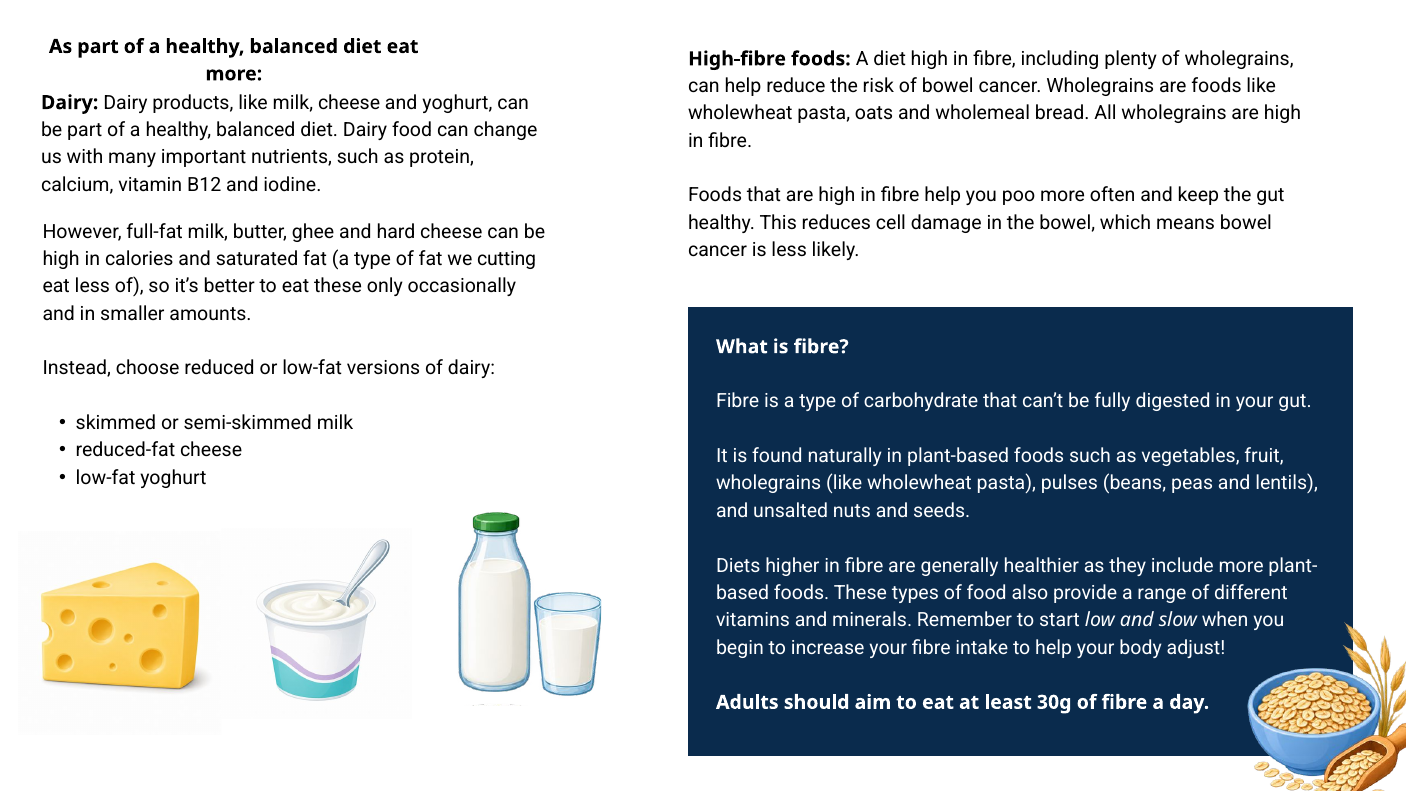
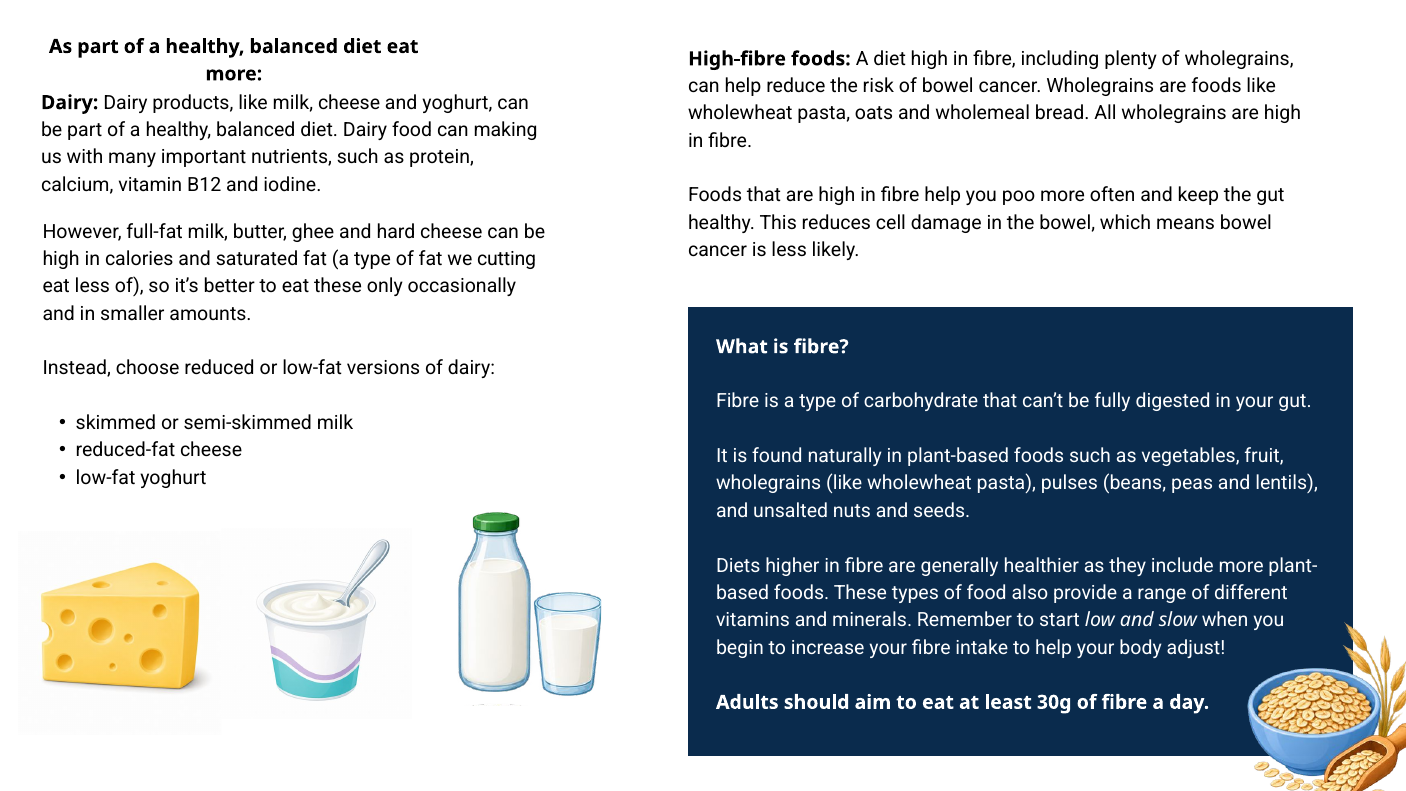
change: change -> making (506, 130)
